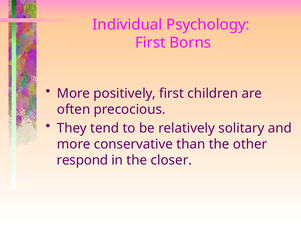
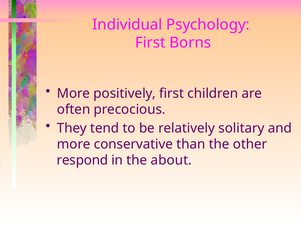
closer: closer -> about (171, 160)
